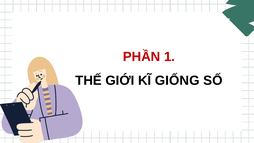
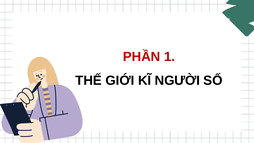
GIỐNG: GIỐNG -> NGƯỜI (177, 80)
